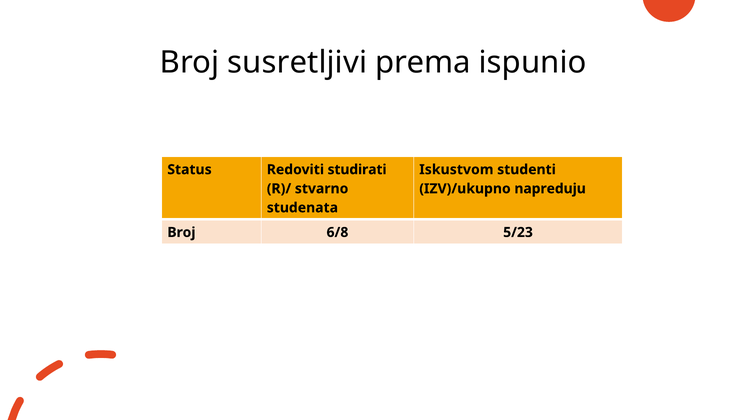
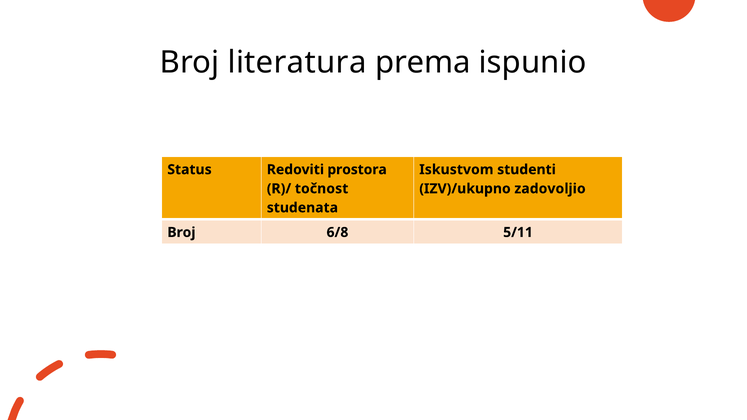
susretljivi: susretljivi -> literatura (297, 63)
studirati: studirati -> prostora (357, 170)
stvarno: stvarno -> točnost (322, 189)
napreduju: napreduju -> zadovoljio (550, 189)
5/23: 5/23 -> 5/11 (518, 232)
